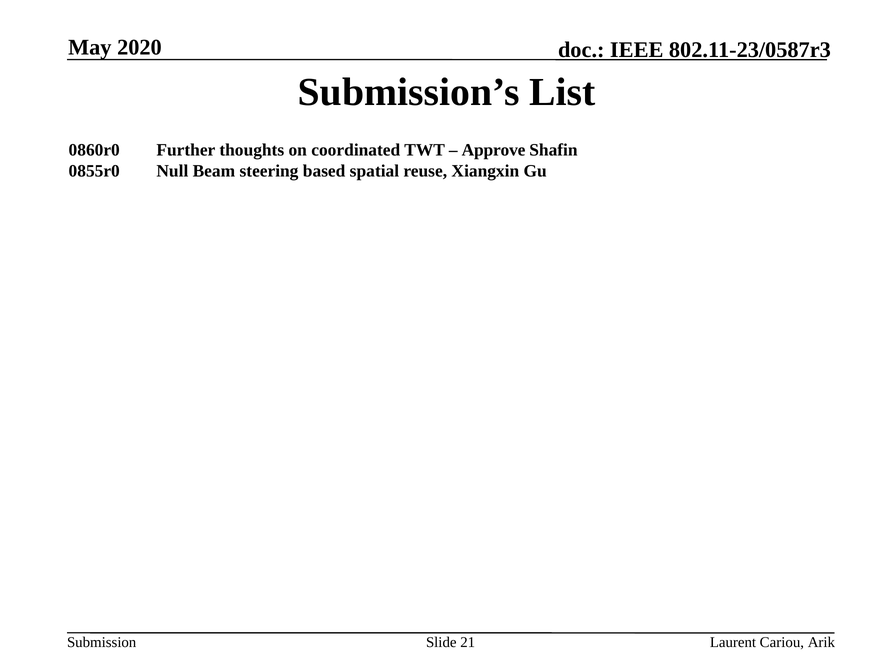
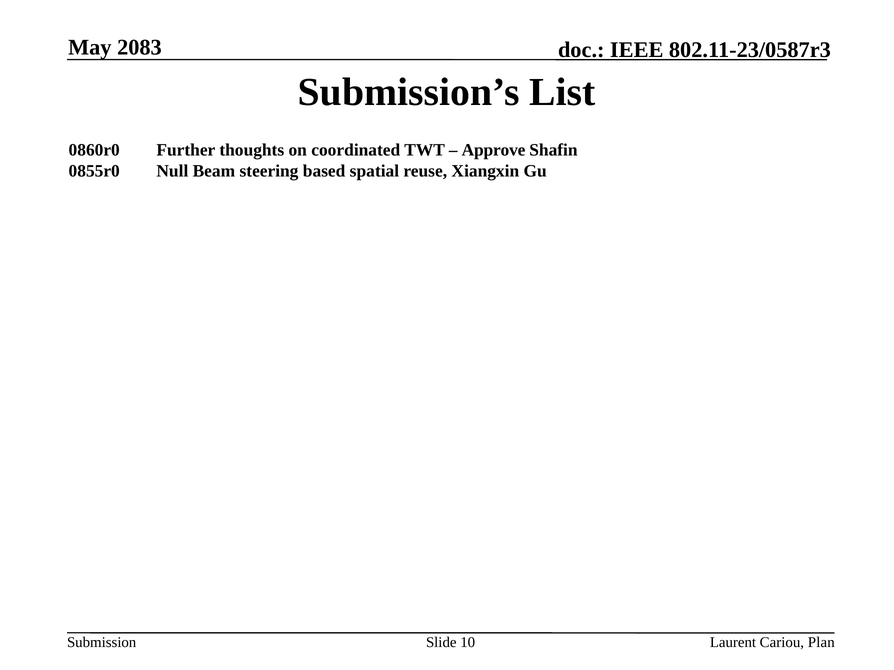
2020: 2020 -> 2083 (139, 47)
21: 21 -> 10 (468, 643)
Arik: Arik -> Plan (821, 643)
